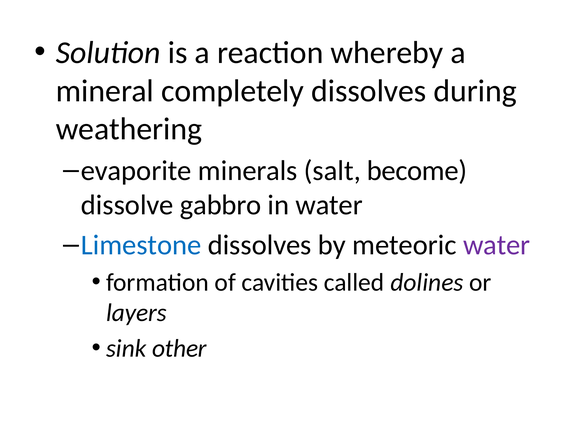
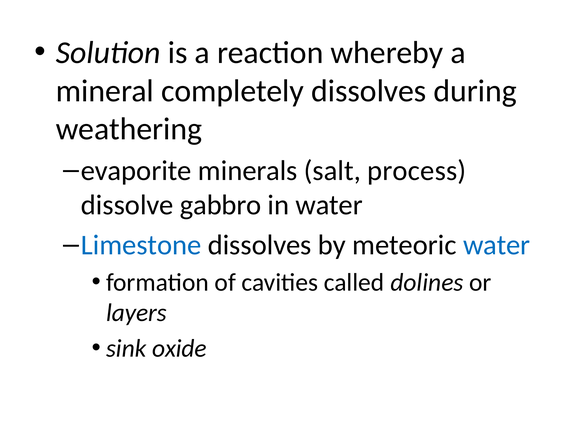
become: become -> process (417, 171)
water colour: purple -> blue (497, 246)
other: other -> oxide (179, 349)
